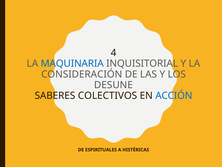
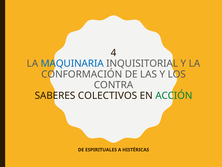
CONSIDERACIÓN: CONSIDERACIÓN -> CONFORMACIÓN (82, 74)
DESUNE: DESUNE -> CONTRA (114, 85)
ACCIÓN colour: blue -> green (174, 95)
